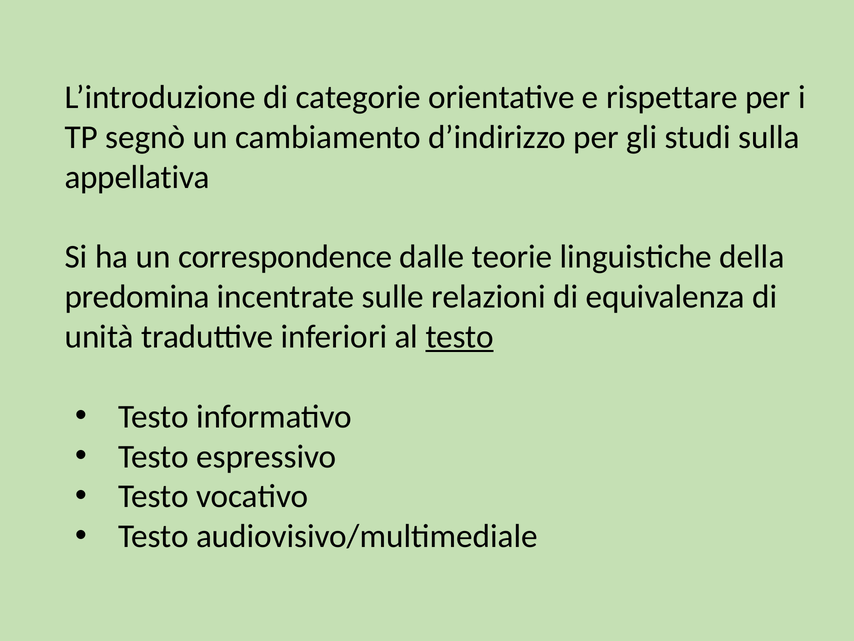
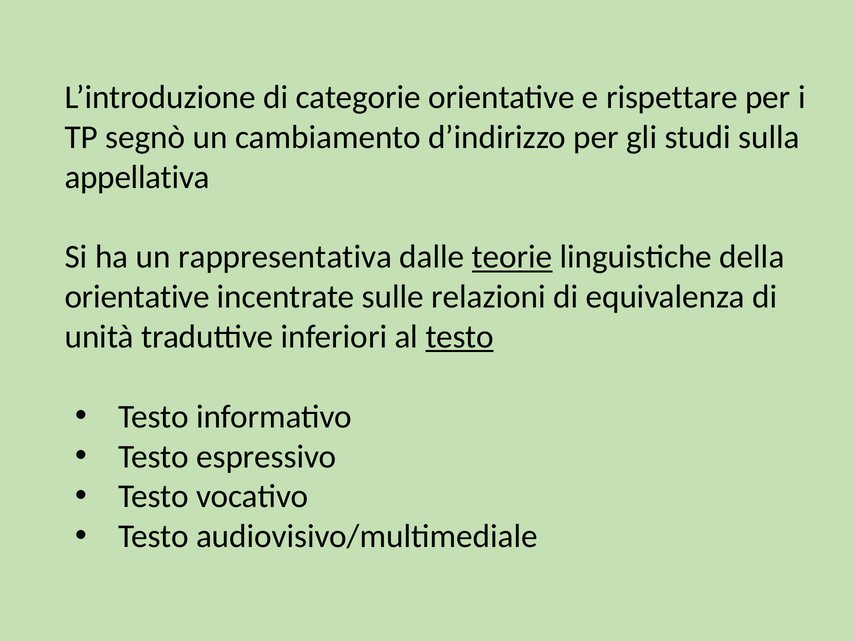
correspondence: correspondence -> rappresentativa (285, 257)
teorie underline: none -> present (512, 257)
predomina: predomina -> orientative (137, 297)
